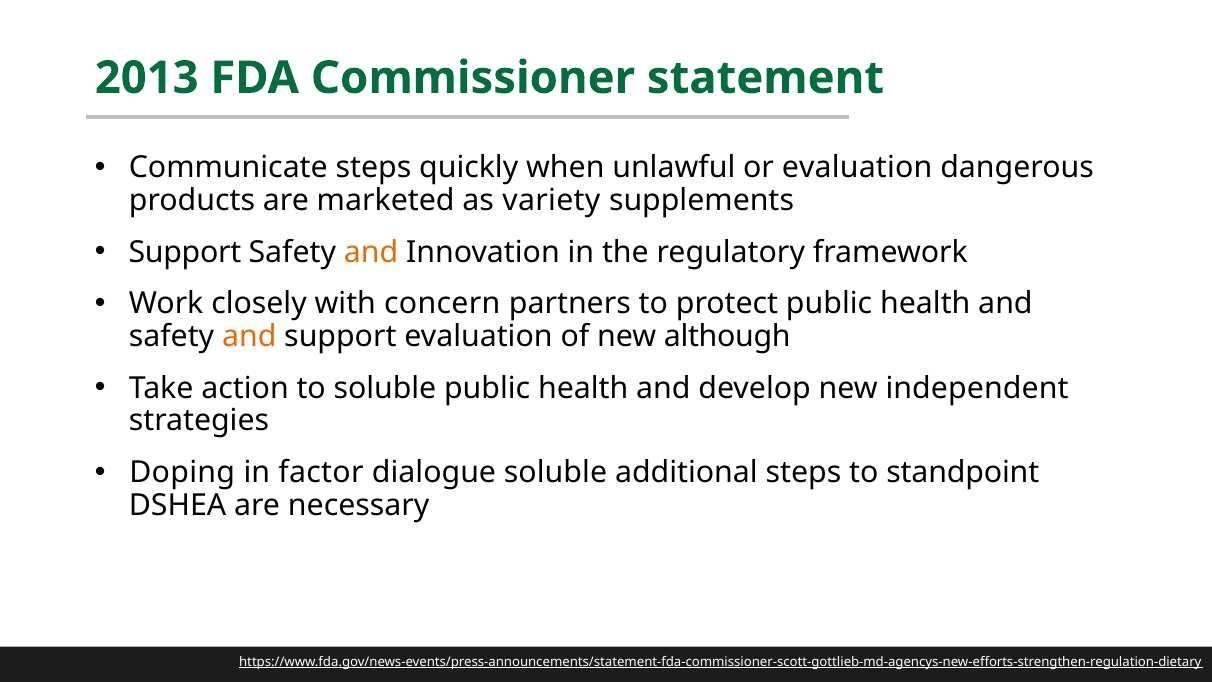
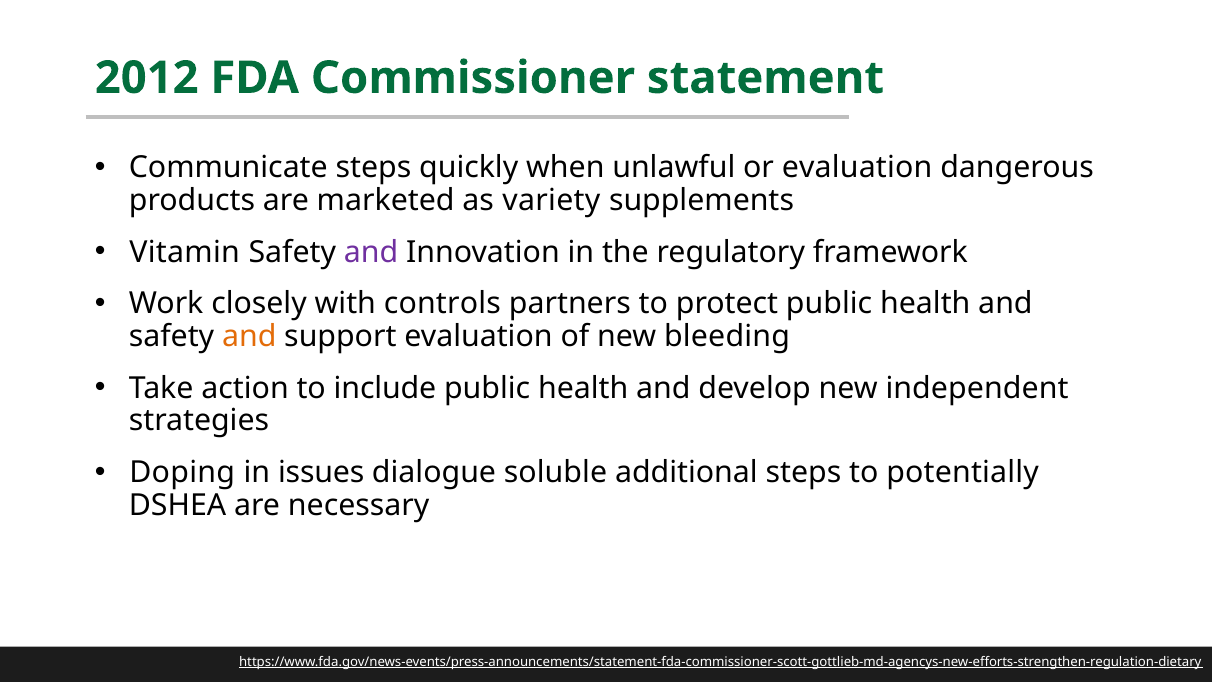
2013: 2013 -> 2012 (147, 78)
Support: Support -> Vitamin (185, 252)
and colour: orange -> purple (371, 252)
concern: concern -> controls (442, 304)
although: although -> bleeding (727, 336)
to soluble: soluble -> include (385, 388)
factor: factor -> issues (321, 472)
standpoint: standpoint -> potentially (963, 472)
